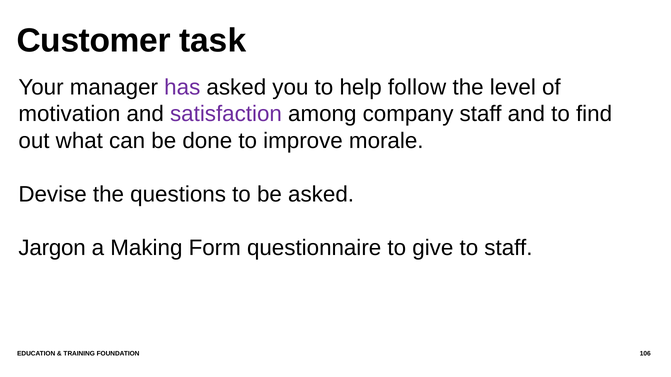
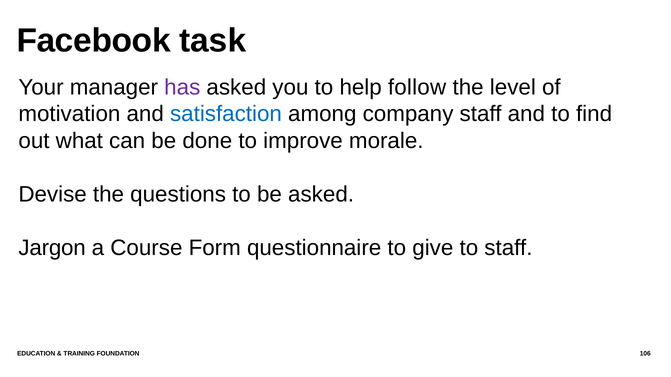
Customer: Customer -> Facebook (94, 41)
satisfaction colour: purple -> blue (226, 114)
Making: Making -> Course (146, 248)
